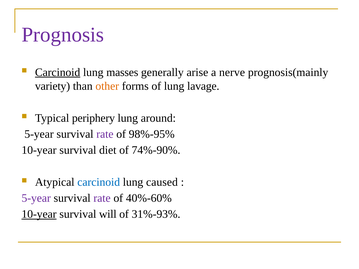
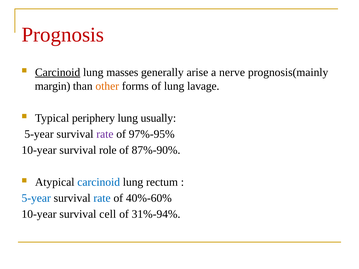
Prognosis colour: purple -> red (63, 35)
variety: variety -> margin (53, 86)
around: around -> usually (158, 118)
98%-95%: 98%-95% -> 97%-95% (152, 134)
diet: diet -> role (108, 150)
74%-90%: 74%-90% -> 87%-90% (156, 150)
caused: caused -> rectum (162, 182)
5-year colour: purple -> blue (36, 198)
rate colour: purple -> blue (102, 198)
10-year underline: present -> none (39, 214)
will: will -> cell (108, 214)
31%-93%: 31%-93% -> 31%-94% (156, 214)
